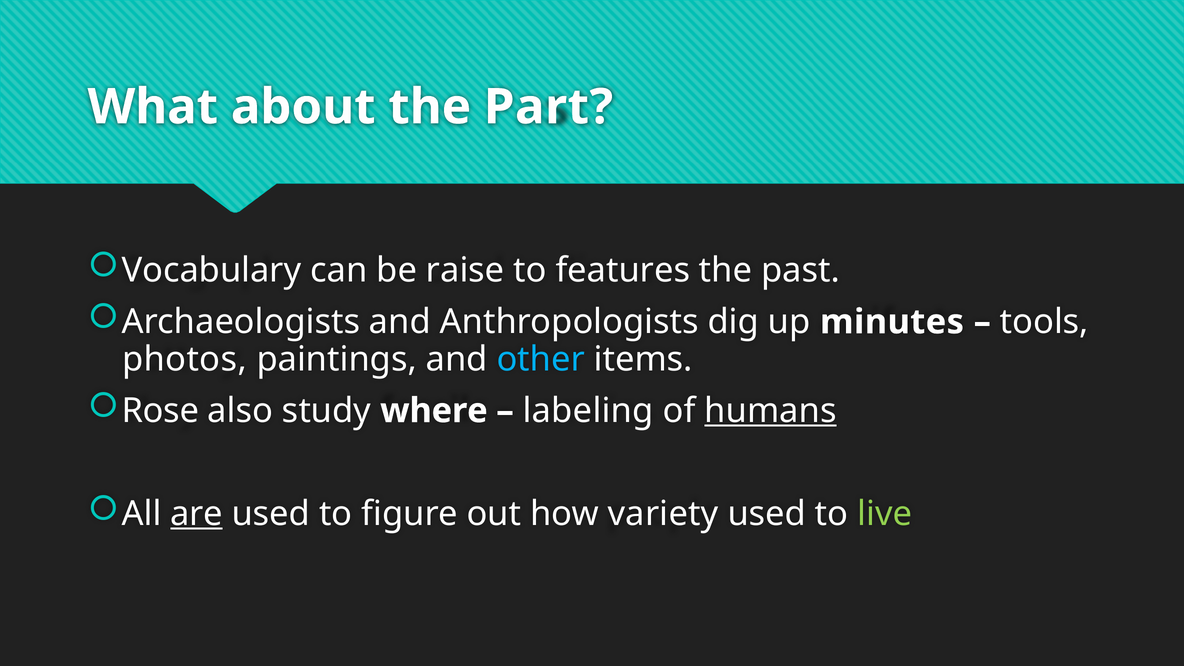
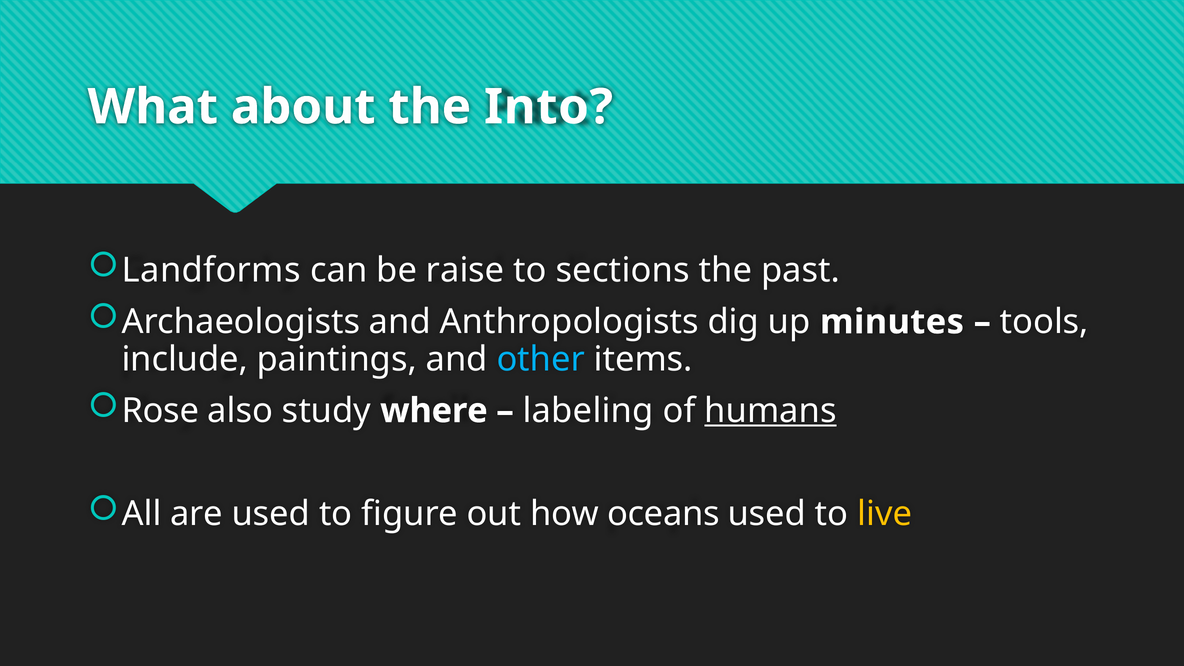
Part: Part -> Into (548, 107)
Vocabulary: Vocabulary -> Landforms (211, 270)
features: features -> sections (623, 270)
photos: photos -> include (185, 359)
are underline: present -> none (197, 514)
variety: variety -> oceans (663, 514)
live colour: light green -> yellow (885, 514)
